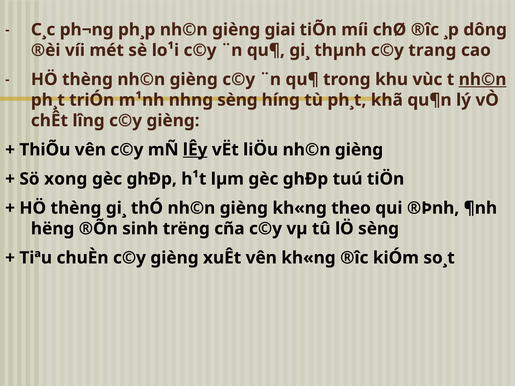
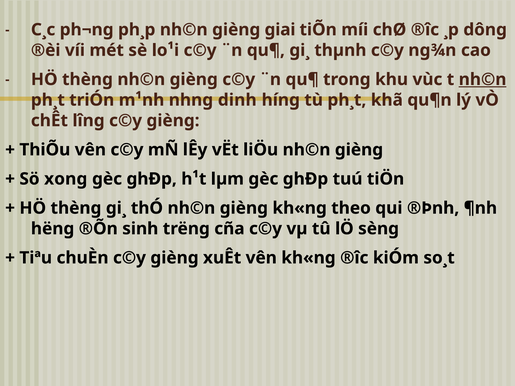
trang: trang -> ng¾n (432, 50)
sèng: sèng -> dinh (237, 100)
lÊy underline: present -> none (195, 150)
